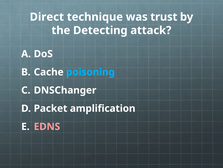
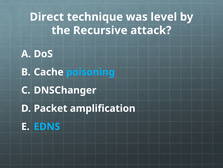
trust: trust -> level (164, 17)
Detecting: Detecting -> Recursive (100, 30)
EDNS colour: pink -> light blue (47, 126)
